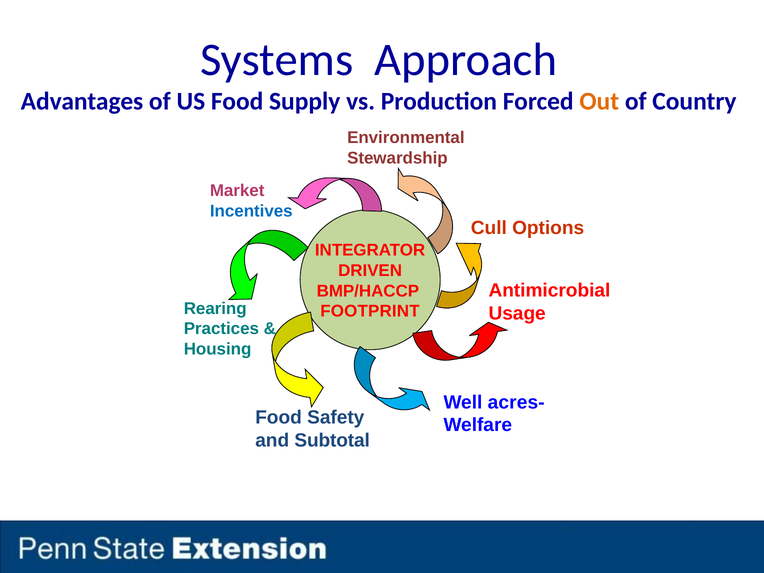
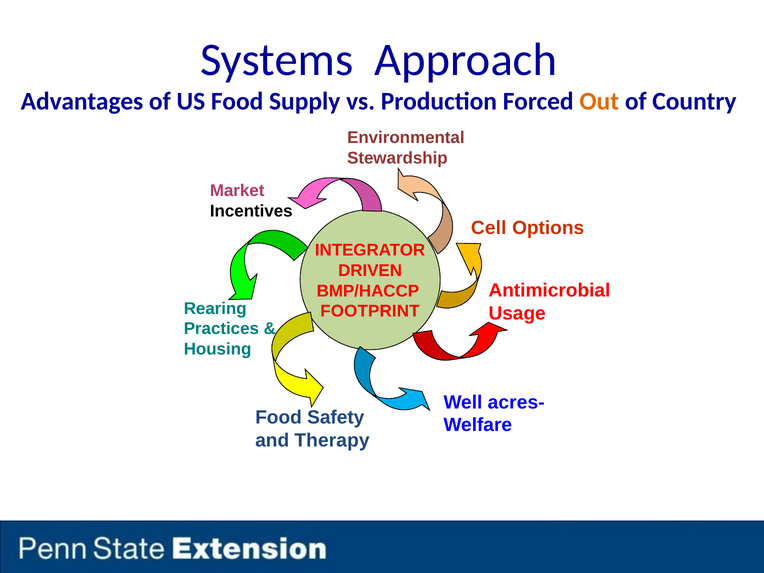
Incentives colour: blue -> black (251, 211)
Cull: Cull -> Cell (489, 228)
Subtotal: Subtotal -> Therapy (332, 441)
